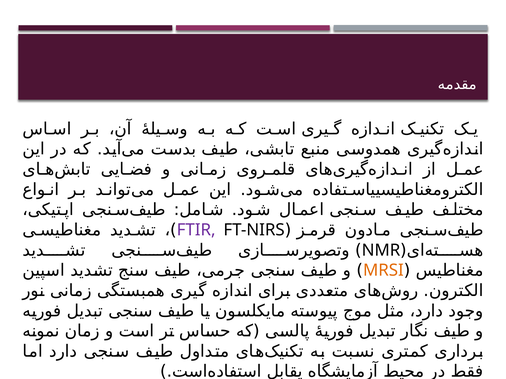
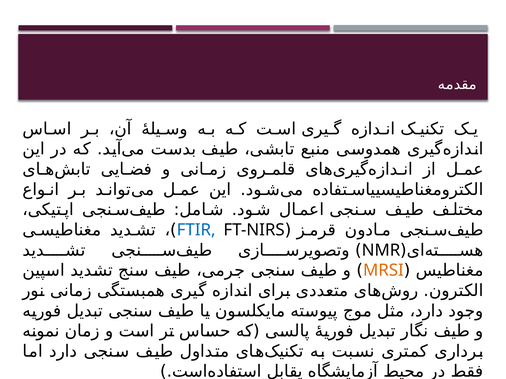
FTIR colour: purple -> blue (196, 230)
